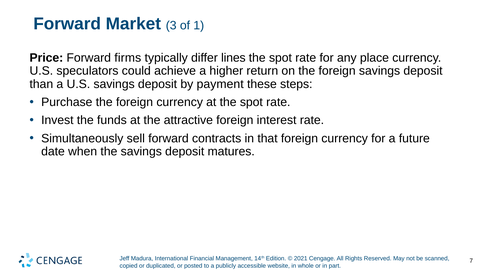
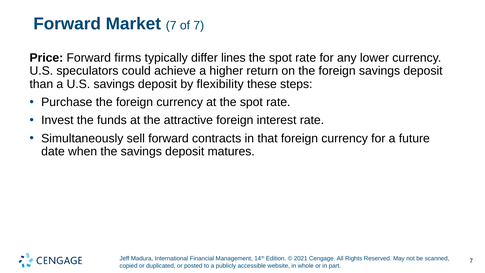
Market 3: 3 -> 7 (171, 25)
of 1: 1 -> 7 (199, 25)
place: place -> lower (374, 58)
payment: payment -> flexibility (220, 84)
